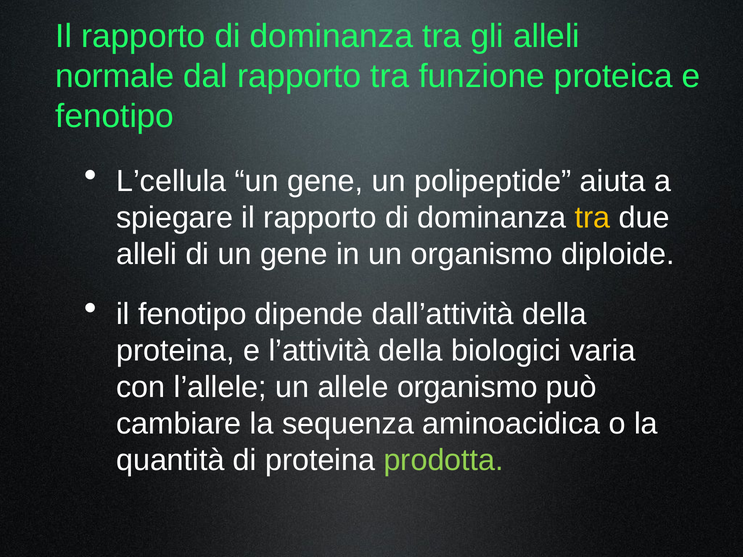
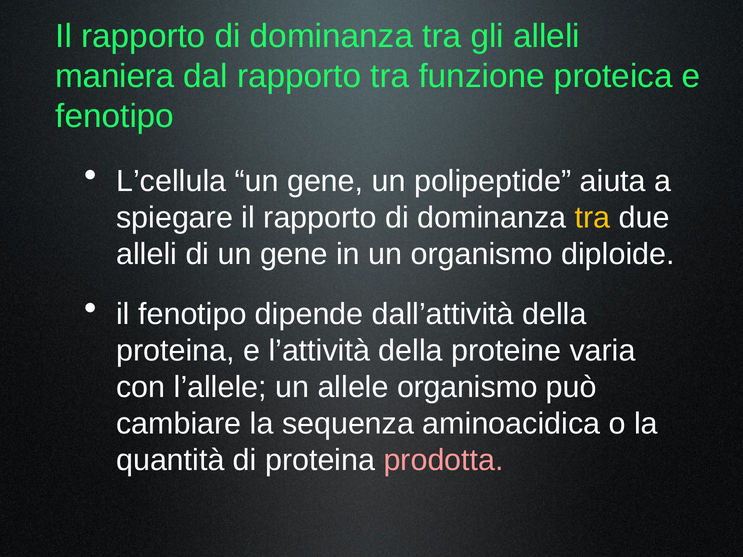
normale: normale -> maniera (115, 76)
biologici: biologici -> proteine (506, 351)
prodotta colour: light green -> pink (444, 461)
